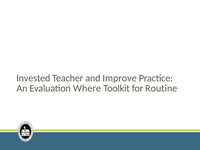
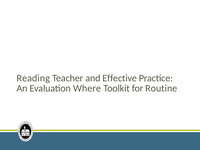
Invested: Invested -> Reading (33, 78)
Improve: Improve -> Effective (120, 78)
